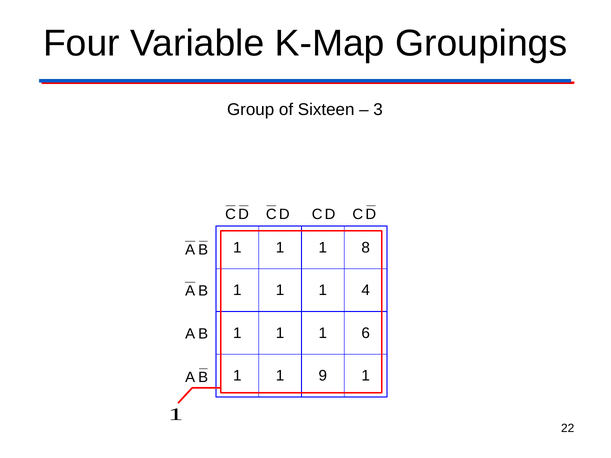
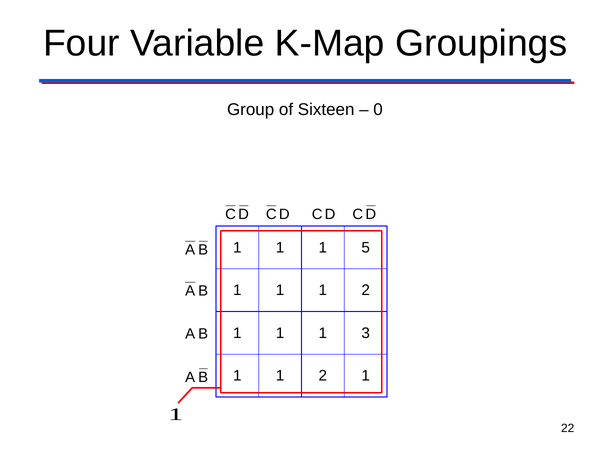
3: 3 -> 0 (378, 110)
8: 8 -> 5 (366, 248)
1 1 1 4: 4 -> 2 (366, 290)
6: 6 -> 3 (366, 333)
9: 9 -> 2 (323, 376)
